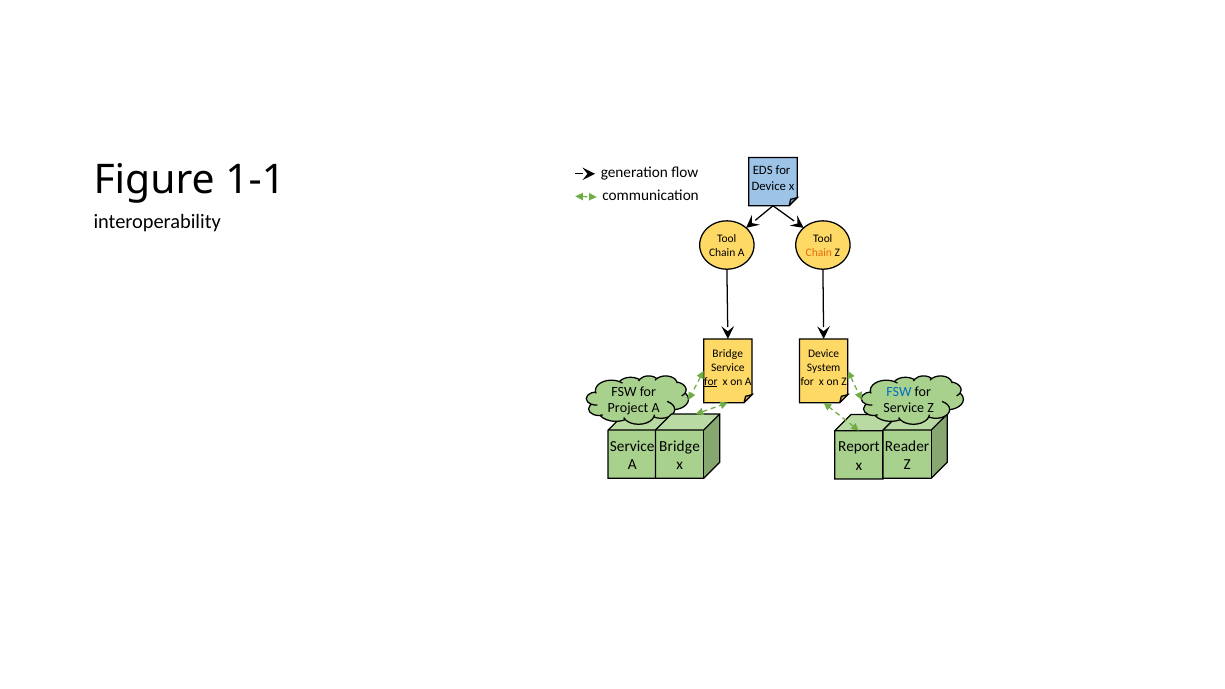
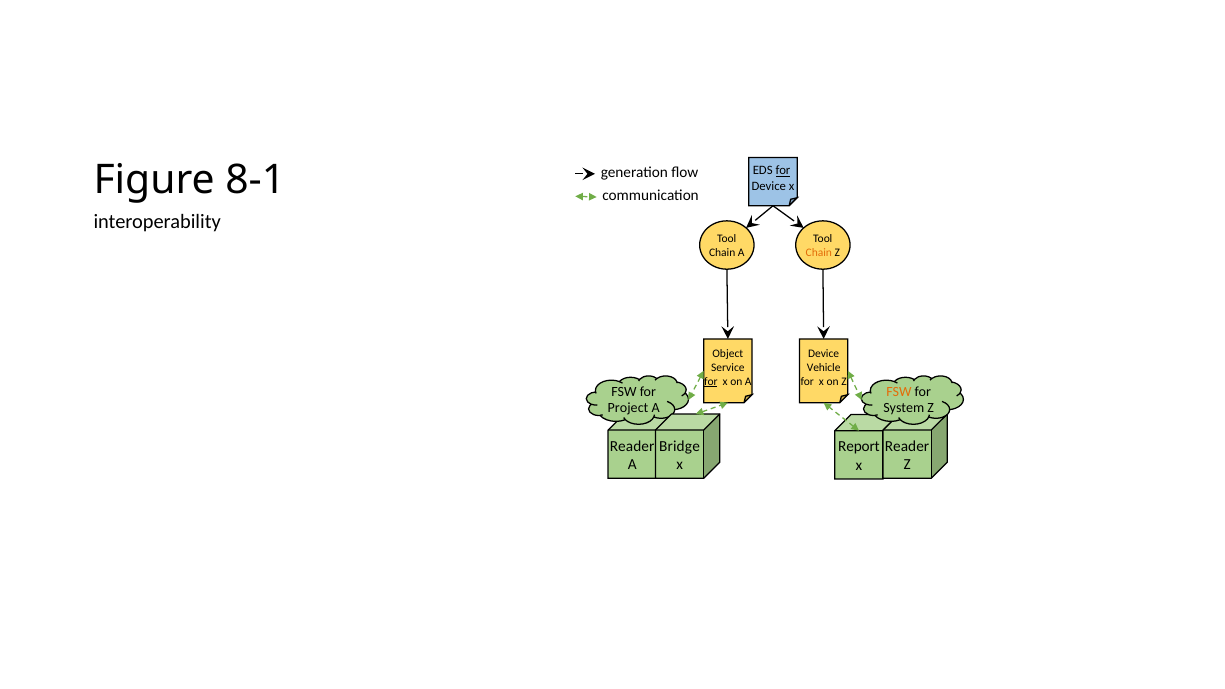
for underline: none -> present (783, 171)
1-1: 1-1 -> 8-1 (255, 180)
Bridge: Bridge -> Object (728, 354)
System: System -> Vehicle (824, 368)
FSW colour: blue -> orange (899, 391)
Service: Service -> System (904, 408)
Service: Service -> Reader (632, 446)
